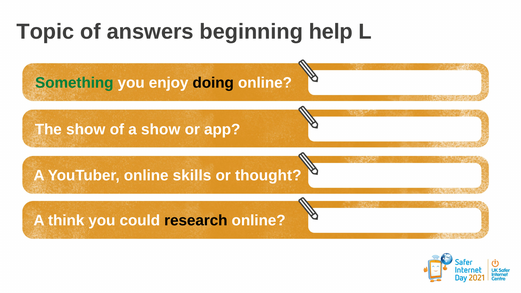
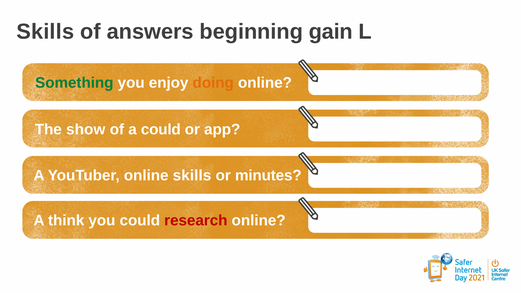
Topic: Topic -> Skills (45, 32)
help: help -> gain (331, 32)
doing colour: black -> orange (213, 83)
a show: show -> could (161, 129)
thought: thought -> minutes (268, 175)
research colour: black -> red (196, 220)
